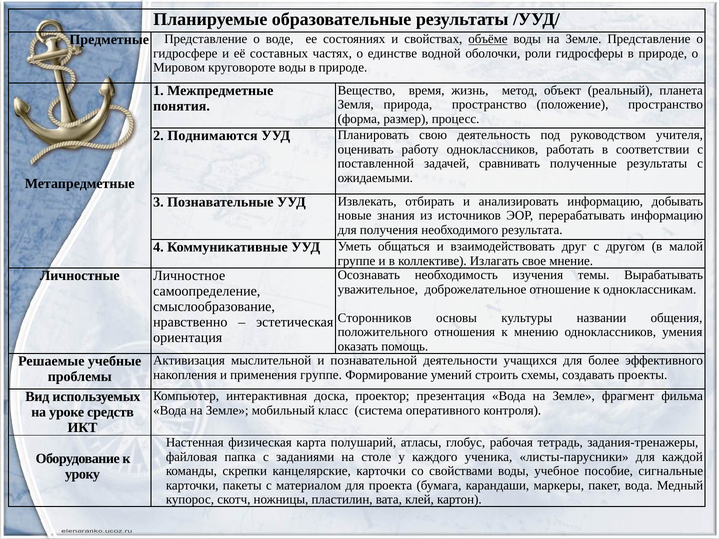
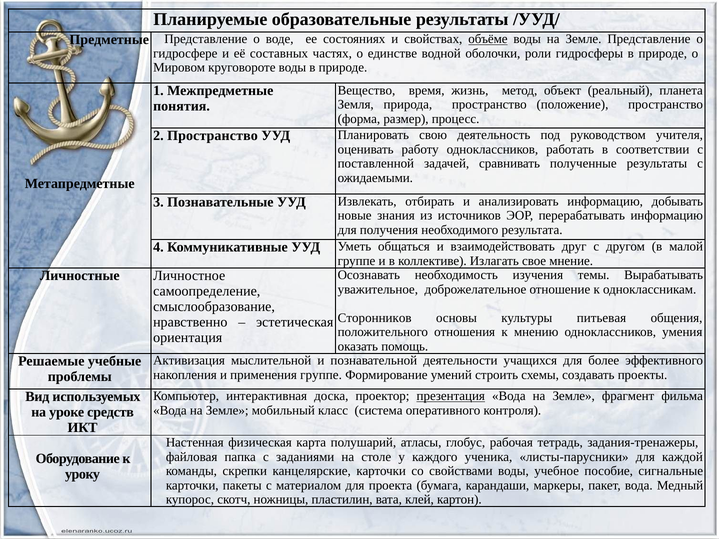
2 Поднимаются: Поднимаются -> Пространство (213, 136)
названии: названии -> питьевая (601, 318)
презентация underline: none -> present (451, 396)
